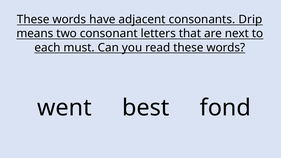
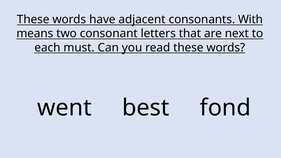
Drip: Drip -> With (251, 20)
